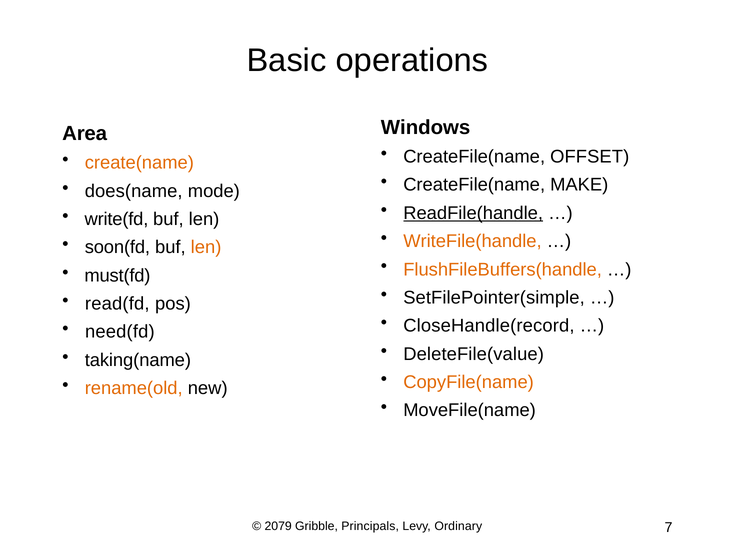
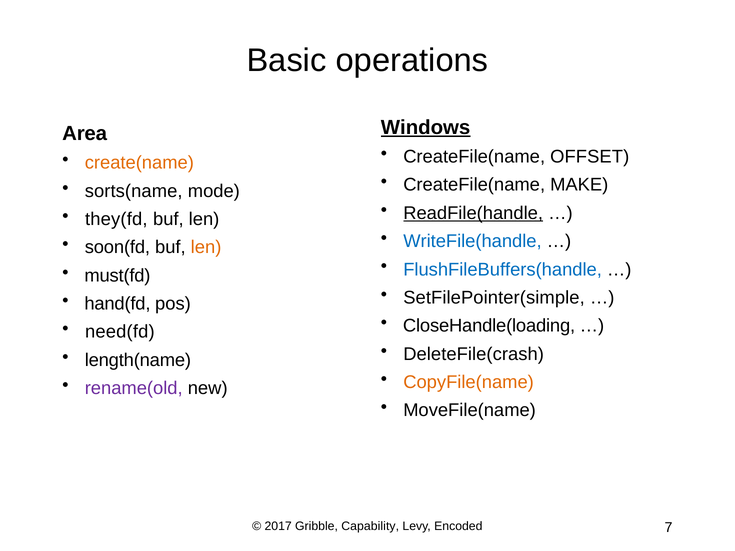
Windows underline: none -> present (426, 128)
does(name: does(name -> sorts(name (134, 191)
write(fd: write(fd -> they(fd (116, 219)
WriteFile(handle colour: orange -> blue (472, 241)
FlushFileBuffers(handle colour: orange -> blue (503, 270)
read(fd: read(fd -> hand(fd (117, 304)
CloseHandle(record: CloseHandle(record -> CloseHandle(loading (489, 326)
DeleteFile(value: DeleteFile(value -> DeleteFile(crash (474, 354)
taking(name: taking(name -> length(name (138, 360)
rename(old colour: orange -> purple (134, 388)
2079: 2079 -> 2017 (278, 526)
Principals: Principals -> Capability (370, 526)
Ordinary: Ordinary -> Encoded (458, 526)
